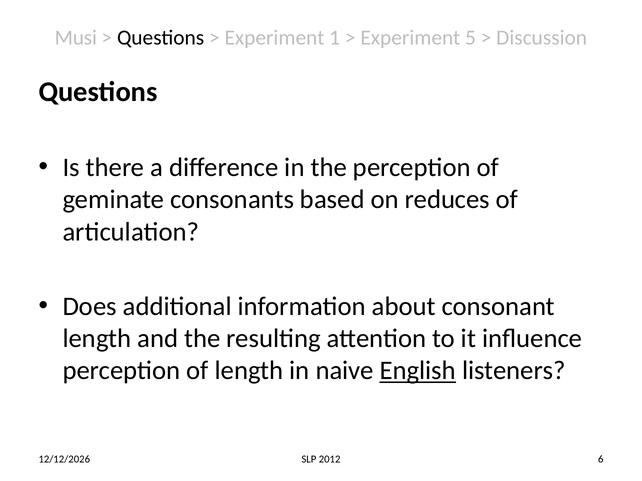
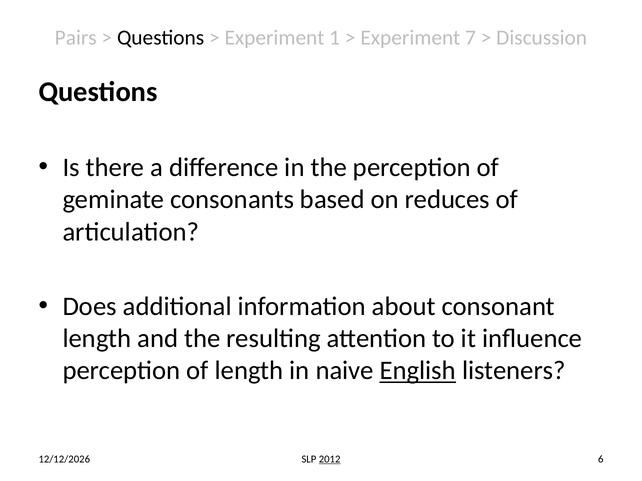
Musi: Musi -> Pairs (76, 38)
5: 5 -> 7 (470, 38)
2012 underline: none -> present (330, 460)
